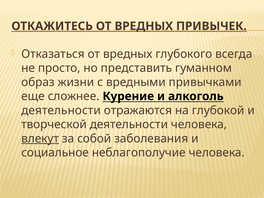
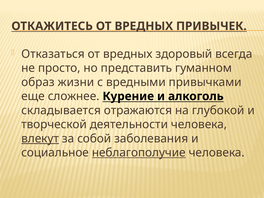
глубокого: глубокого -> здоровый (184, 54)
деятельности: деятельности -> складывается (61, 110)
неблагополучие underline: none -> present (139, 153)
